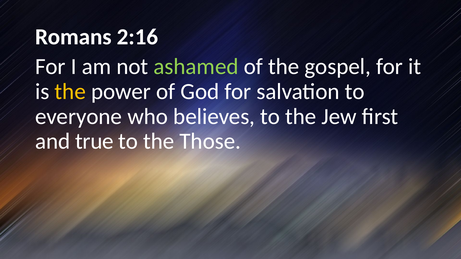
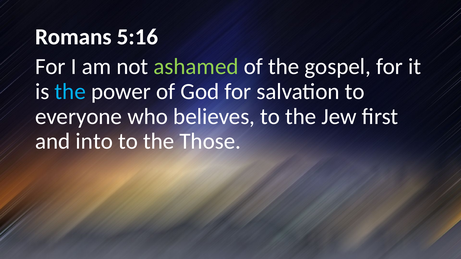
2:16: 2:16 -> 5:16 (138, 37)
the colour: yellow -> light blue (70, 92)
true: true -> into (94, 141)
